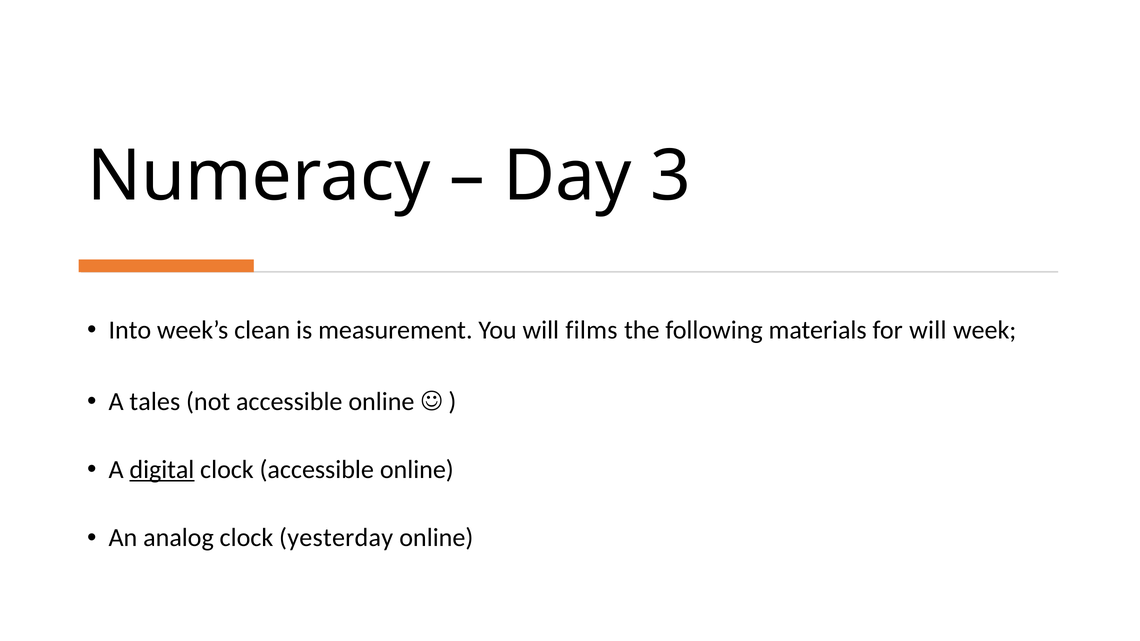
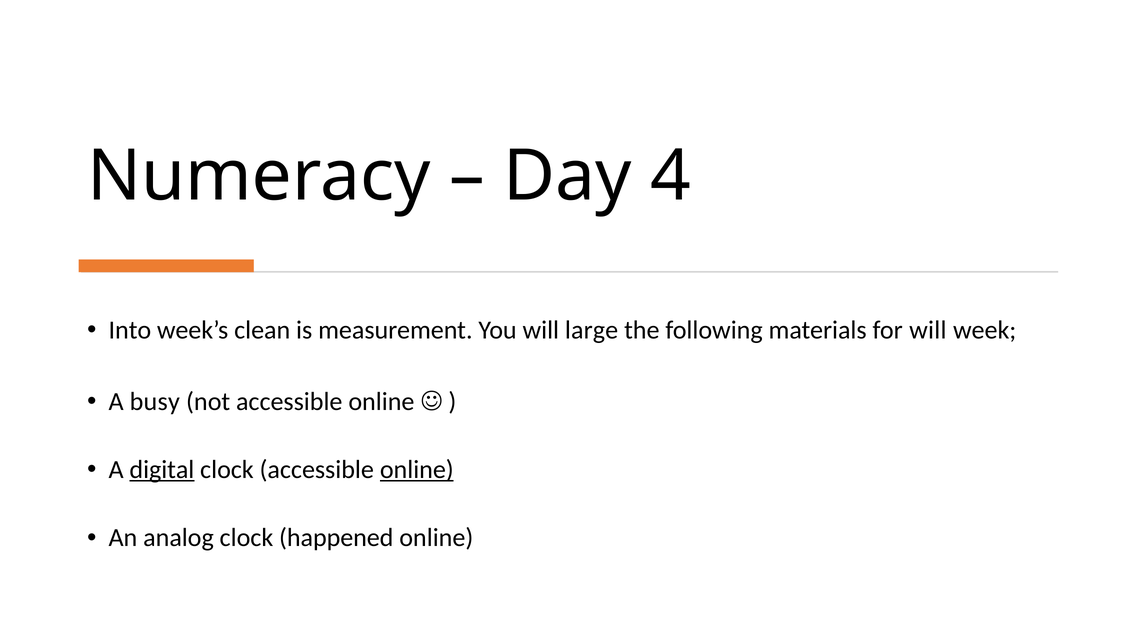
3: 3 -> 4 (671, 176)
films: films -> large (592, 330)
tales: tales -> busy (155, 402)
online underline: none -> present (417, 470)
yesterday: yesterday -> happened (336, 538)
